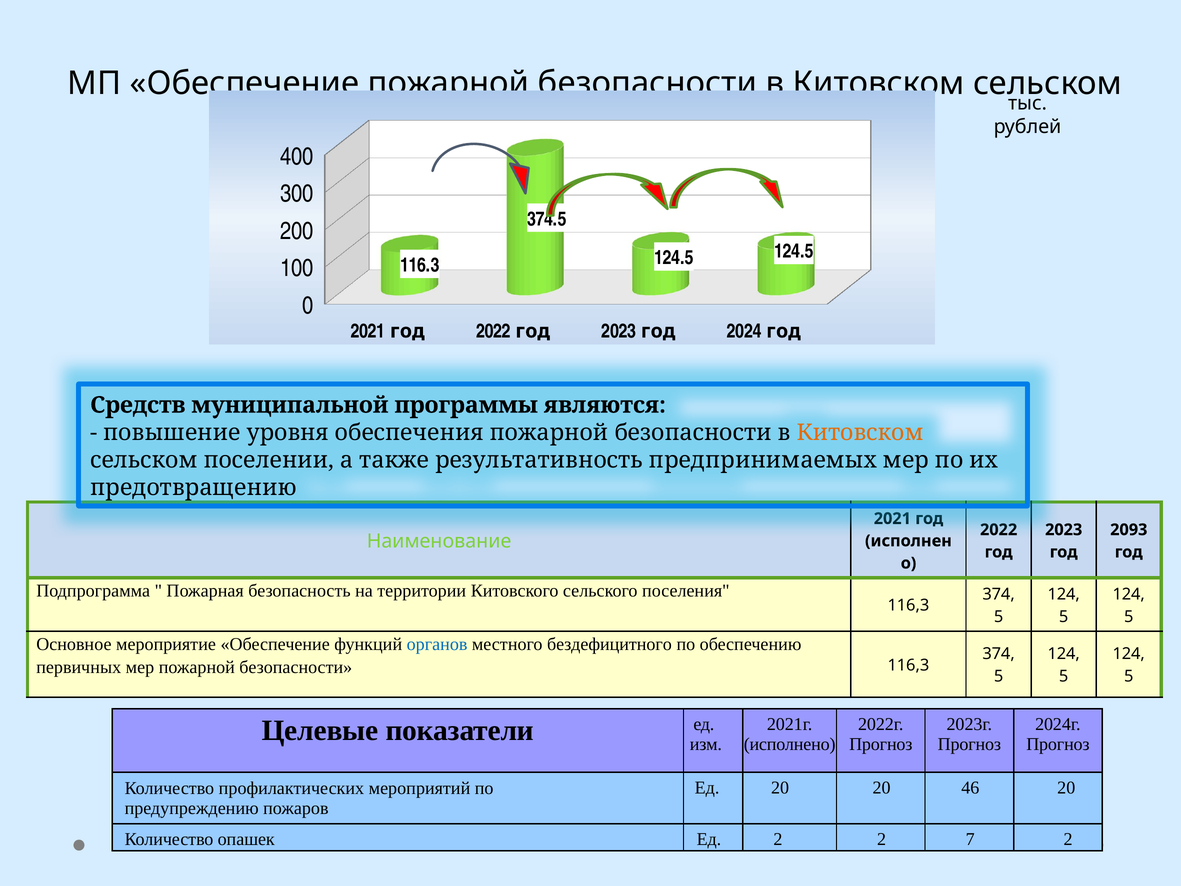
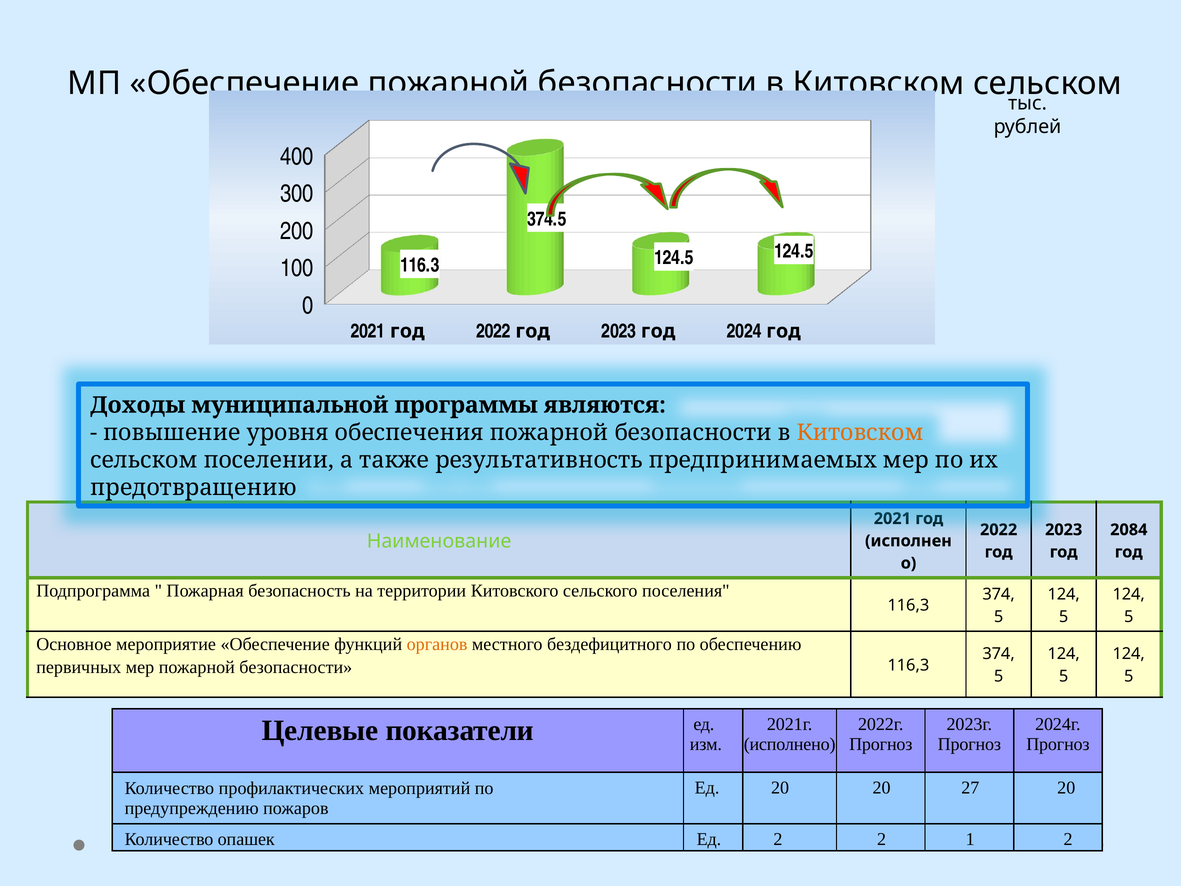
Средств: Средств -> Доходы (138, 405)
2093: 2093 -> 2084 (1129, 530)
органов colour: blue -> orange (437, 644)
46: 46 -> 27 (970, 788)
7: 7 -> 1 (970, 839)
